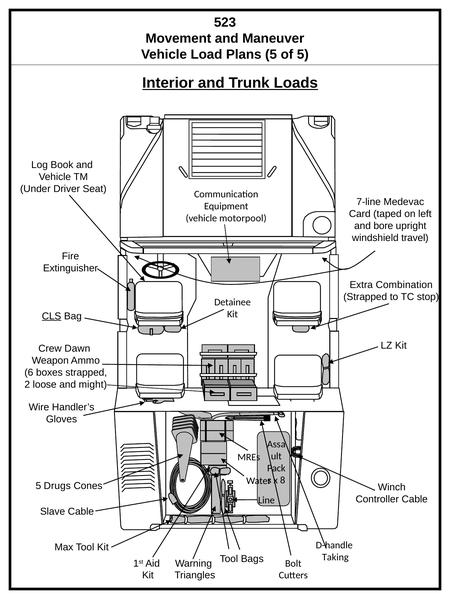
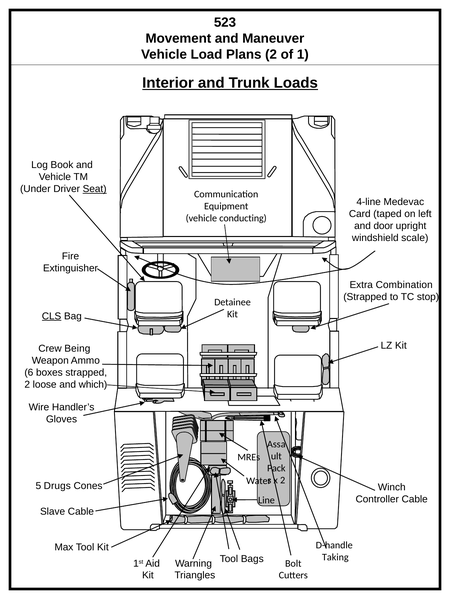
Plans 5: 5 -> 2 (271, 54)
of 5: 5 -> 1 (303, 54)
Seat underline: none -> present (95, 189)
7-line: 7-line -> 4-line (369, 202)
motorpool: motorpool -> conducting (243, 219)
bore: bore -> door (383, 226)
travel: travel -> scale (415, 238)
Dawn: Dawn -> Being (77, 349)
might: might -> which (93, 385)
x 8: 8 -> 2 (283, 481)
